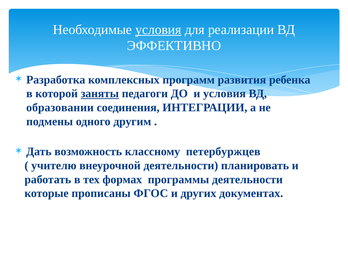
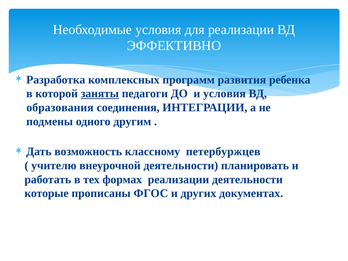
условия underline: present -> none (158, 30)
образовании: образовании -> образования (60, 108)
формах программы: программы -> реализации (178, 179)
